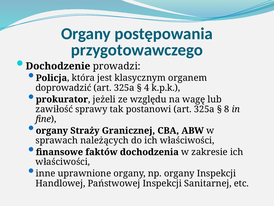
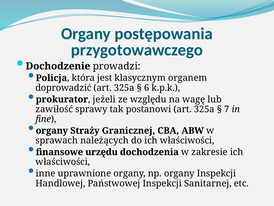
4: 4 -> 6 (147, 88)
8: 8 -> 7 (227, 109)
faktów: faktów -> urzędu (102, 152)
